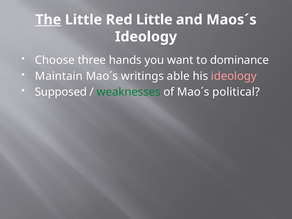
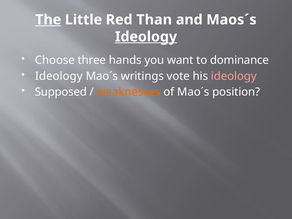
Red Little: Little -> Than (154, 20)
Ideology underline: none -> present (146, 37)
Maintain: Maintain -> Ideology (59, 76)
able: able -> vote (178, 76)
weaknesses colour: green -> orange (129, 92)
political: political -> position (236, 92)
